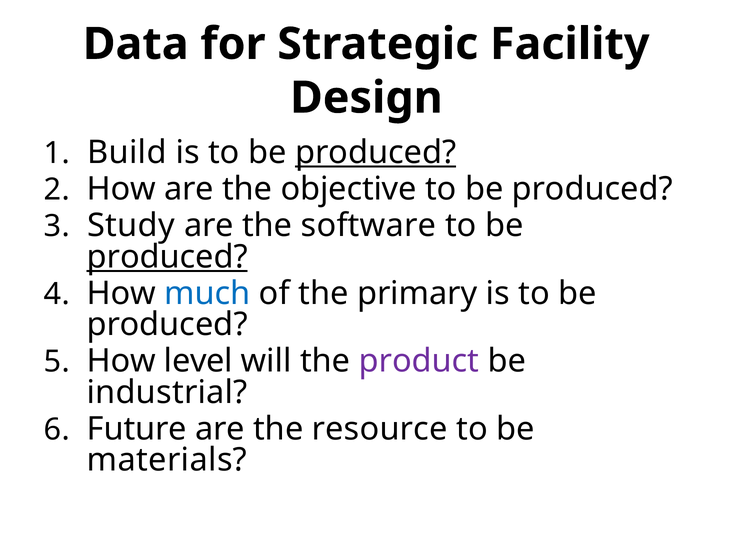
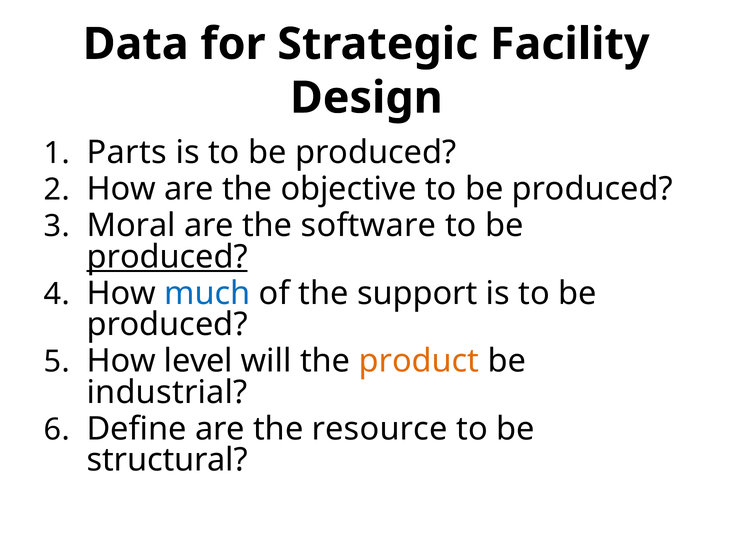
Build: Build -> Parts (127, 152)
produced underline: present -> none (376, 152)
Study: Study -> Moral (131, 225)
primary: primary -> support (417, 293)
product colour: purple -> orange (419, 361)
Future: Future -> Define (137, 429)
materials: materials -> structural (167, 460)
